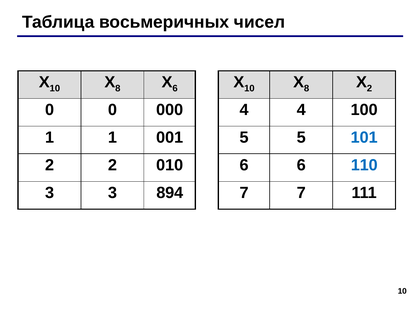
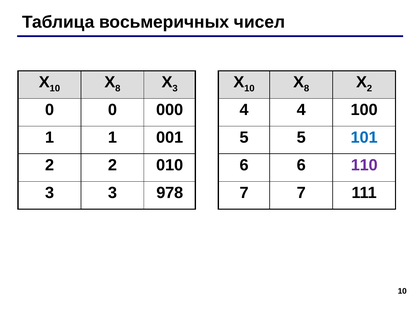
6: 6 -> 3 (175, 89)
110 colour: blue -> purple (364, 165)
894: 894 -> 978 (170, 193)
